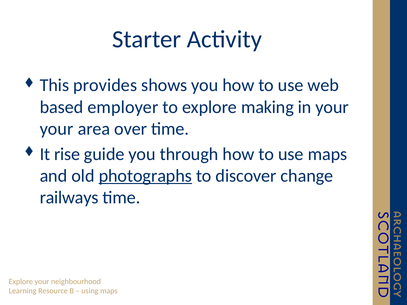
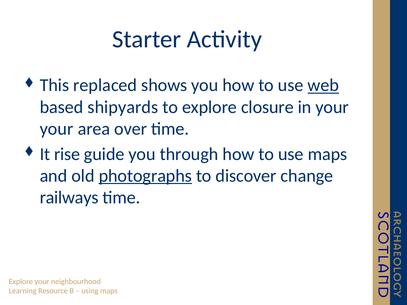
provides: provides -> replaced (105, 85)
web underline: none -> present (323, 85)
employer: employer -> shipyards (123, 107)
making: making -> closure (267, 107)
